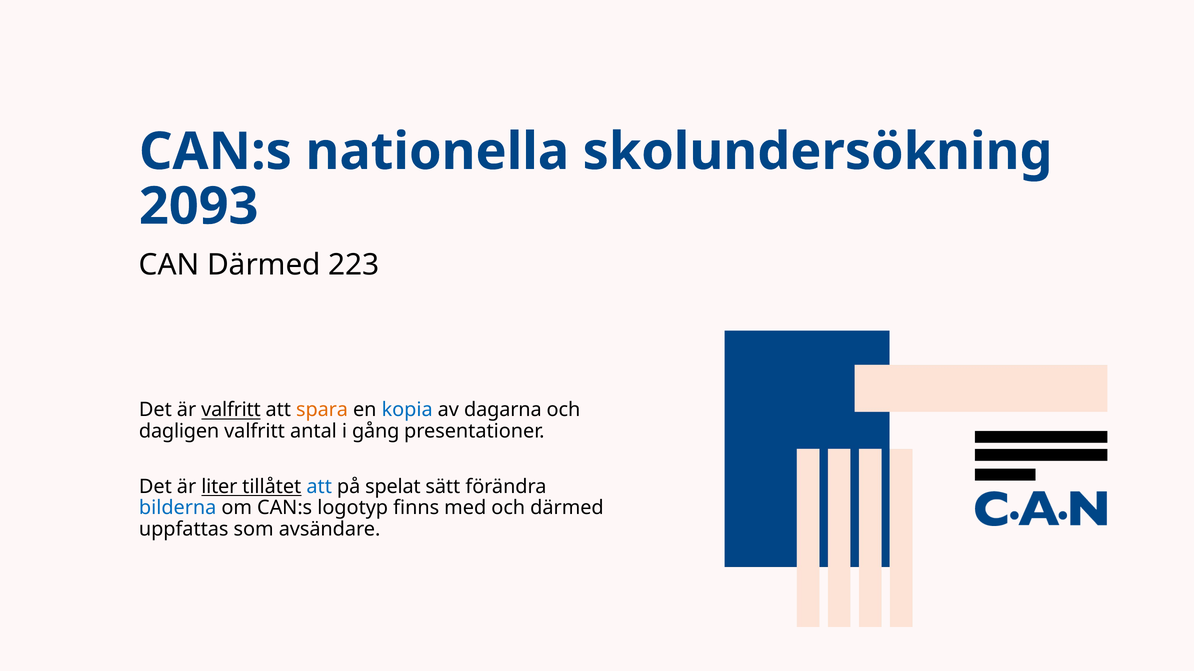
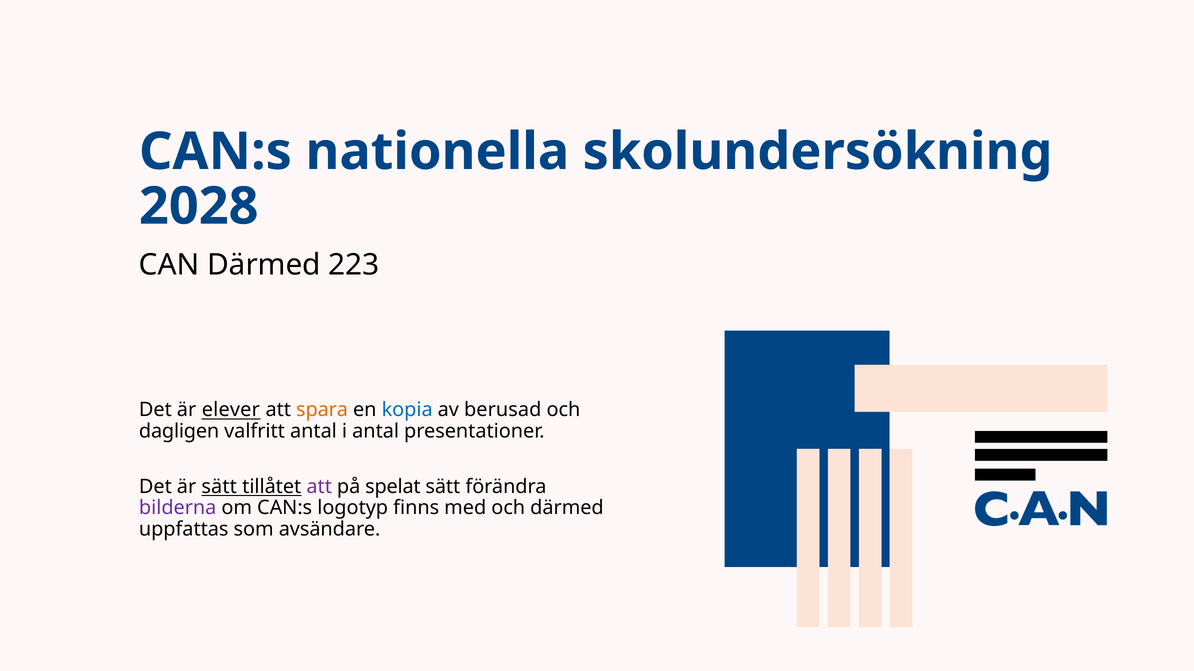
2093: 2093 -> 2028 (199, 207)
är valfritt: valfritt -> elever (231, 410)
dagarna: dagarna -> berusad (503, 410)
i gång: gång -> antal (376, 432)
är liter: liter -> sätt (219, 487)
att colour: blue -> purple (319, 487)
bilderna colour: blue -> purple (178, 508)
